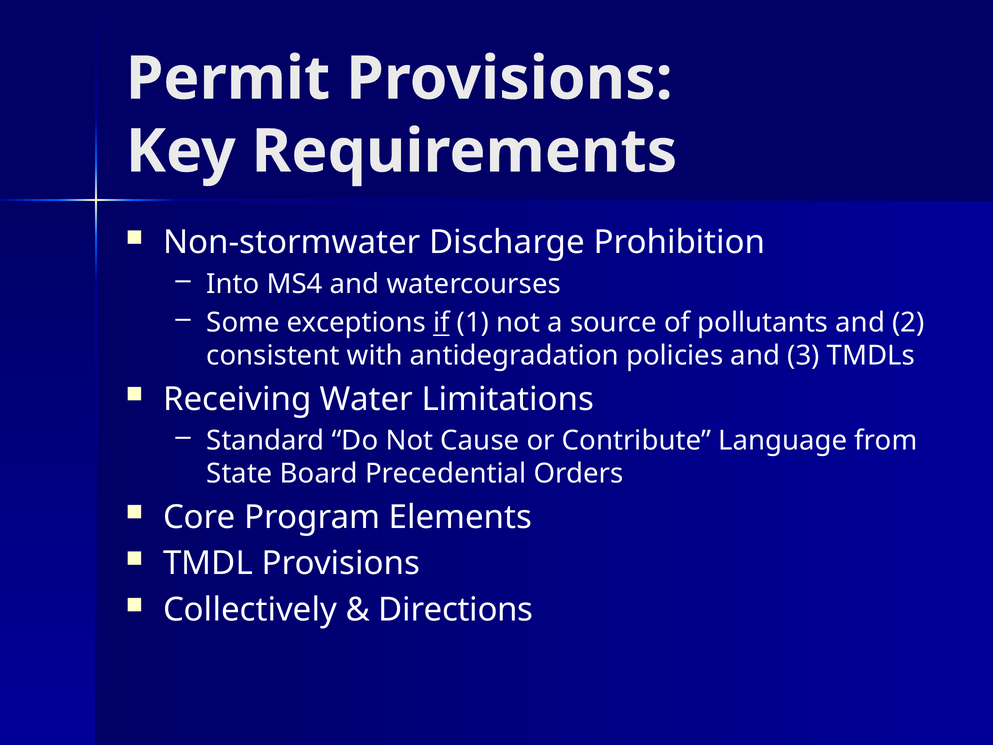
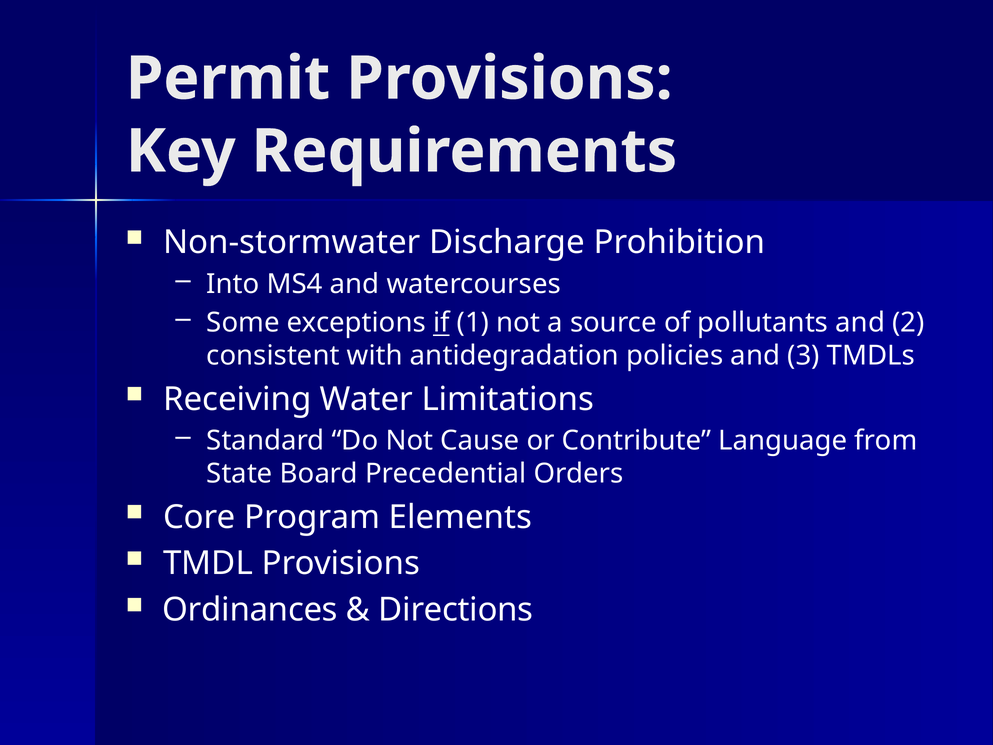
Collectively: Collectively -> Ordinances (250, 610)
